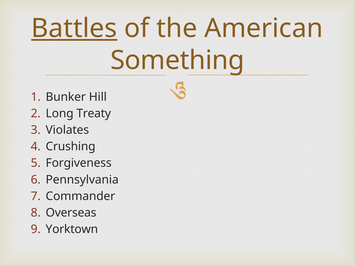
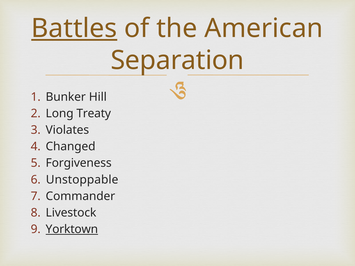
Something: Something -> Separation (177, 60)
Crushing: Crushing -> Changed (71, 147)
Pennsylvania: Pennsylvania -> Unstoppable (82, 180)
Overseas: Overseas -> Livestock (71, 213)
Yorktown underline: none -> present (72, 229)
